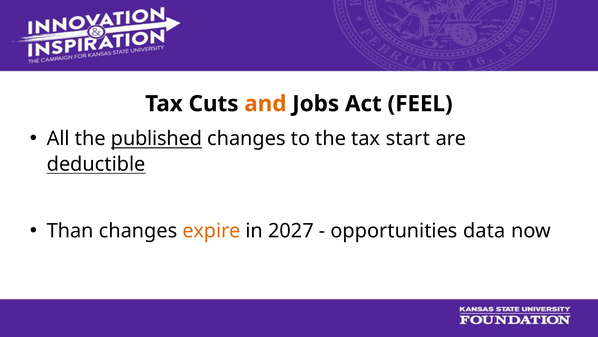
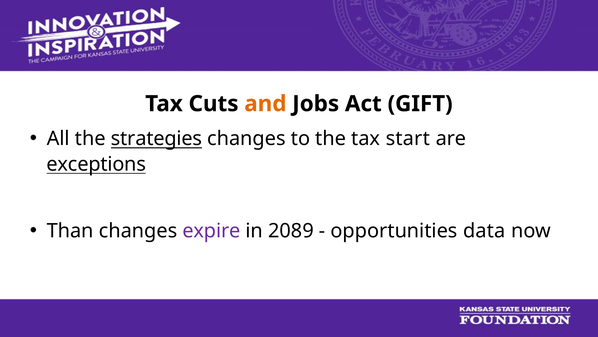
FEEL: FEEL -> GIFT (420, 104)
published: published -> strategies (157, 138)
deductible: deductible -> exceptions (96, 164)
expire colour: orange -> purple (211, 231)
2027: 2027 -> 2089 (291, 231)
